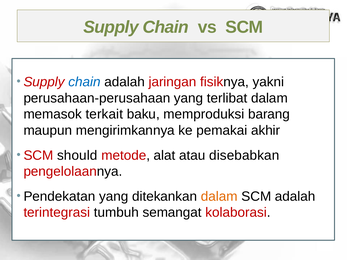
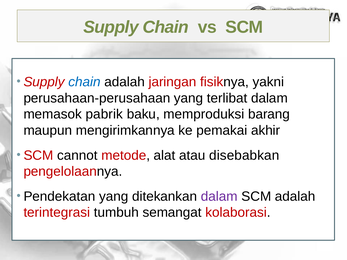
terkait: terkait -> pabrik (104, 114)
should: should -> cannot (77, 155)
dalam colour: orange -> purple (219, 197)
